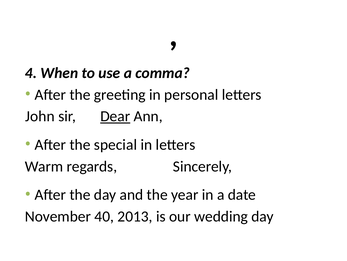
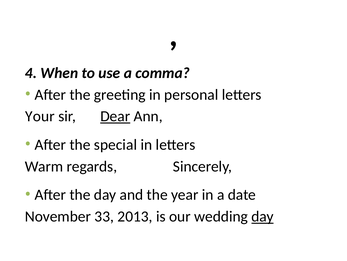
John: John -> Your (40, 116)
40: 40 -> 33 (104, 216)
day underline: none -> present (263, 216)
